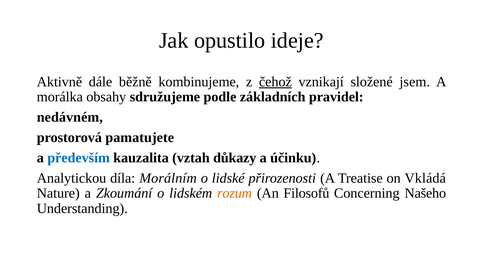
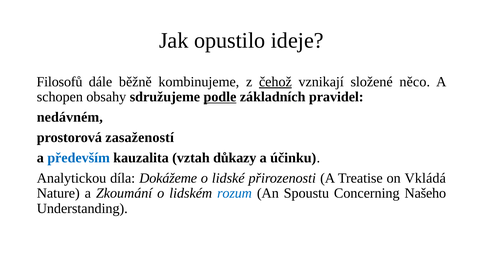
Aktivně: Aktivně -> Filosofů (60, 82)
jsem: jsem -> něco (415, 82)
morálka: morálka -> schopen (60, 97)
podle underline: none -> present (220, 97)
pamatujete: pamatujete -> zasažeností (140, 137)
Morálním: Morálním -> Dokážeme (168, 178)
rozum colour: orange -> blue (235, 193)
Filosofů: Filosofů -> Spoustu (306, 193)
